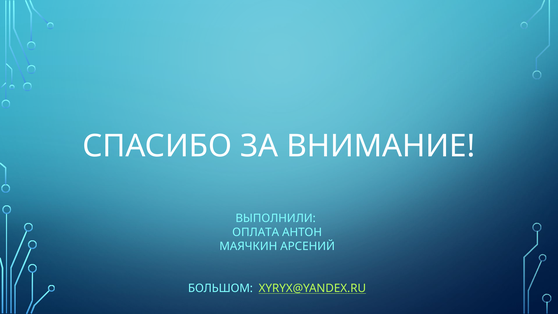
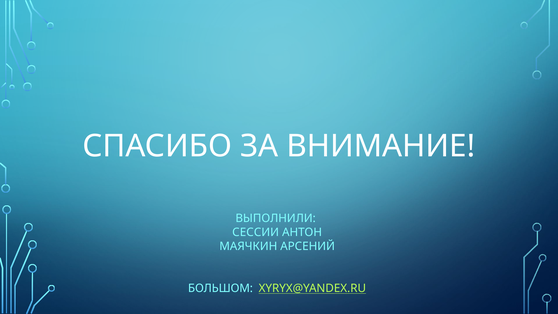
ОПЛАТА: ОПЛАТА -> СЕССИИ (256, 232)
